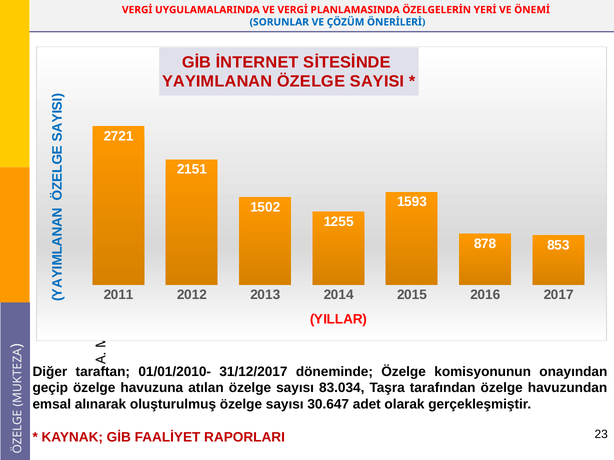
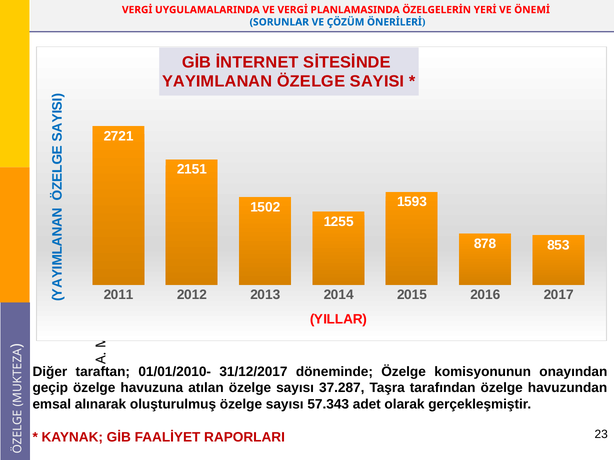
83.034: 83.034 -> 37.287 (342, 388)
30.647: 30.647 -> 57.343 (328, 405)
